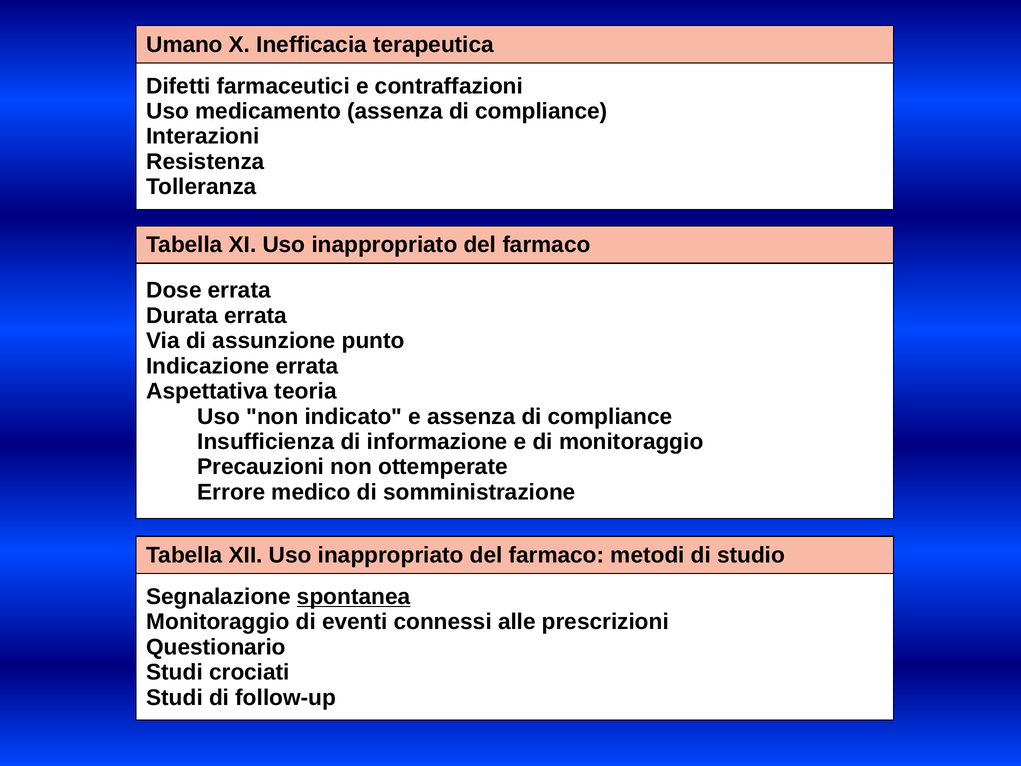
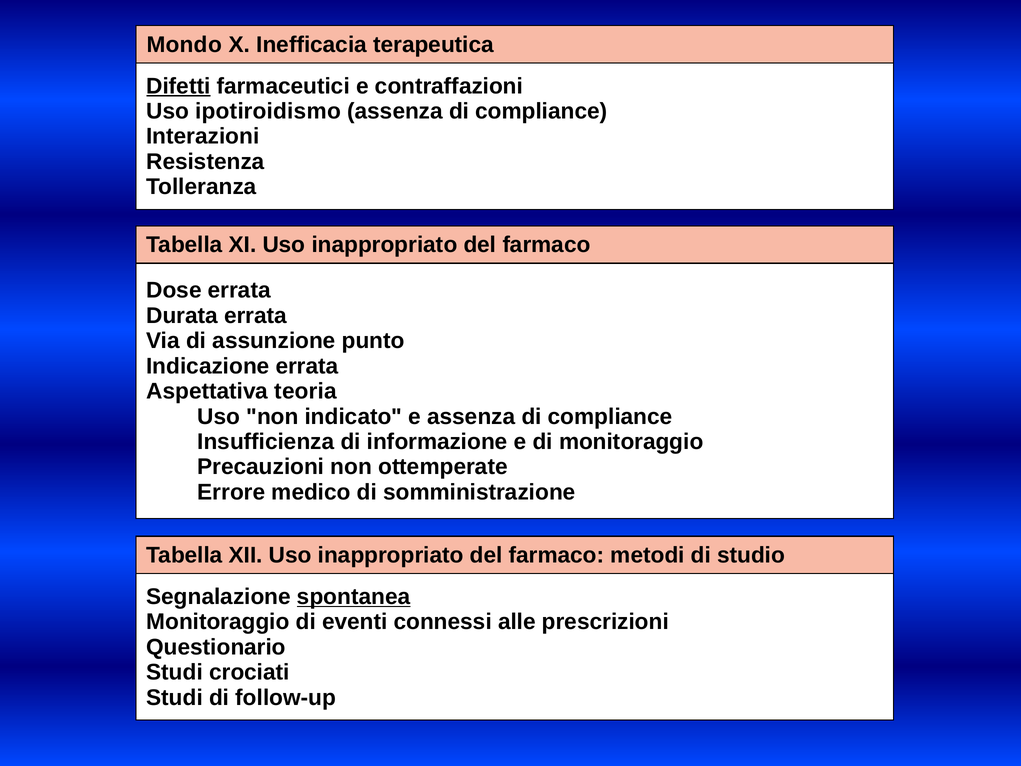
Umano: Umano -> Mondo (184, 45)
Difetti underline: none -> present (178, 86)
medicamento: medicamento -> ipotiroidismo (268, 111)
